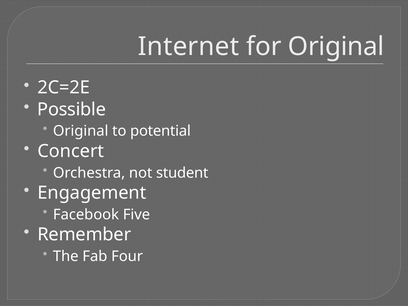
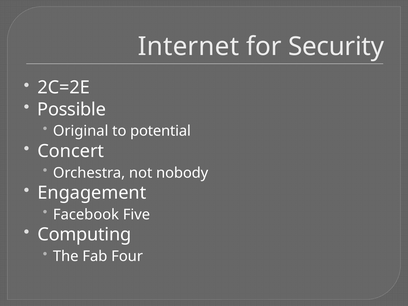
for Original: Original -> Security (336, 46)
student: student -> nobody (182, 173)
Remember: Remember -> Computing (84, 234)
